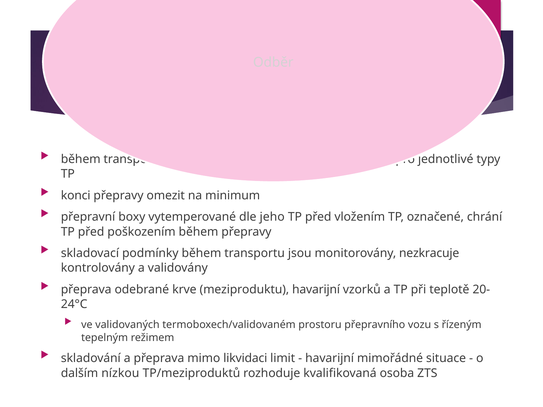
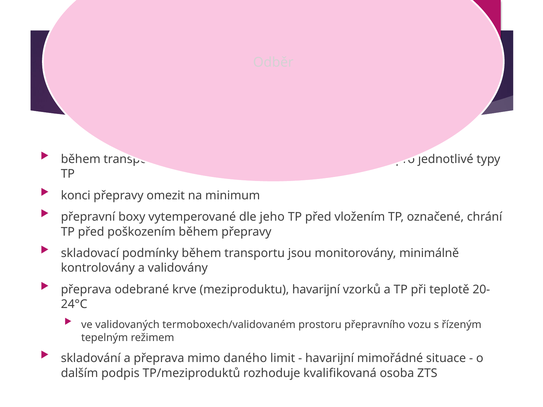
nezkracuje: nezkracuje -> minimálně (429, 253)
likvidaci: likvidaci -> daného (245, 359)
nízkou: nízkou -> podpis (120, 373)
